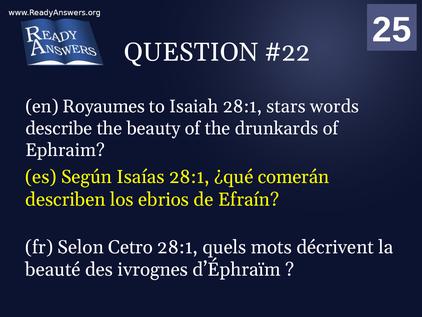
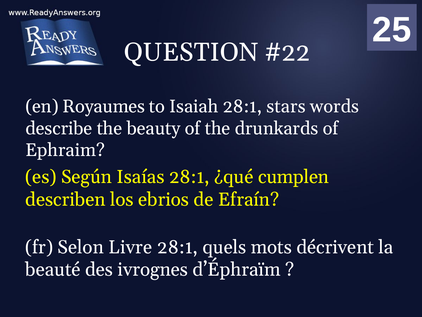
comerán: comerán -> cumplen (294, 177)
Cetro: Cetro -> Livre (130, 247)
